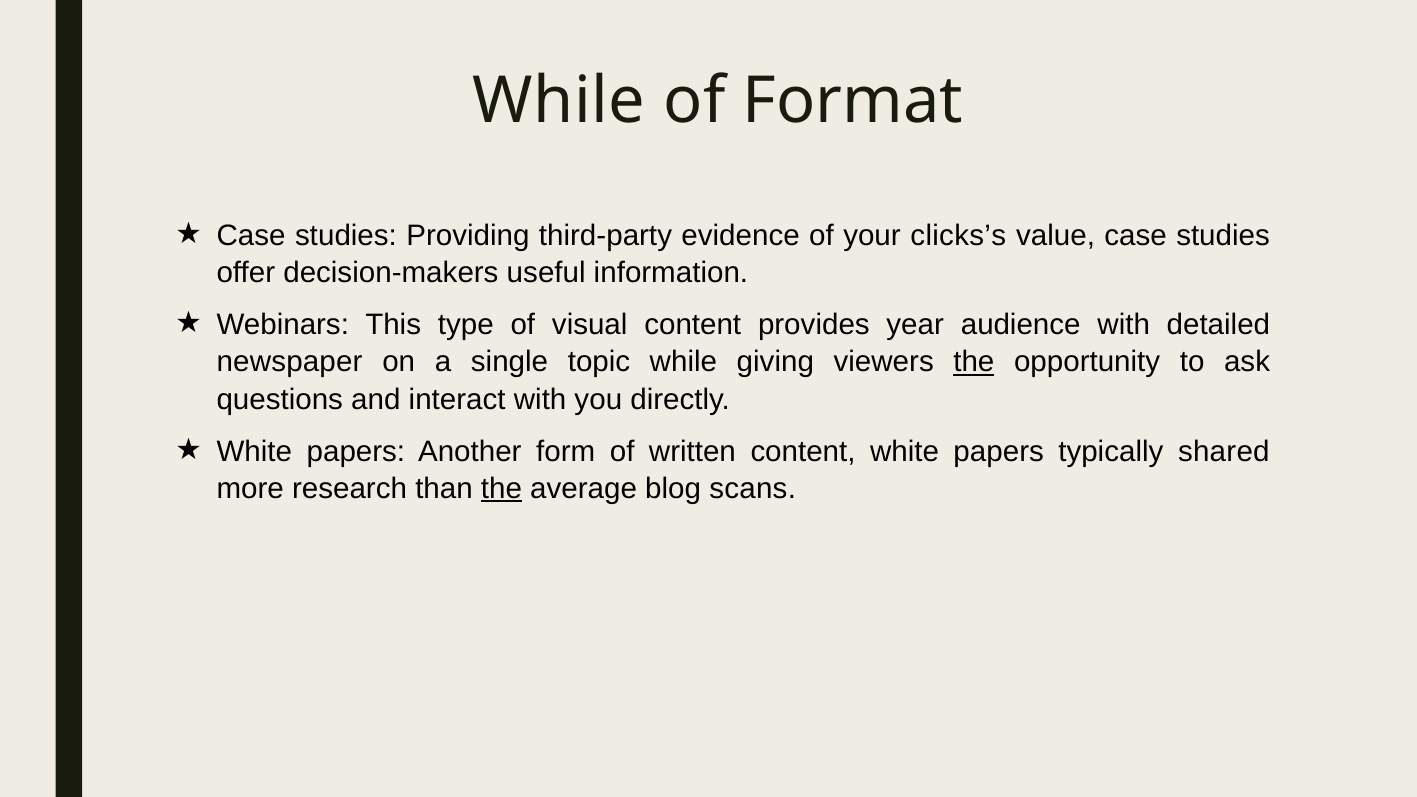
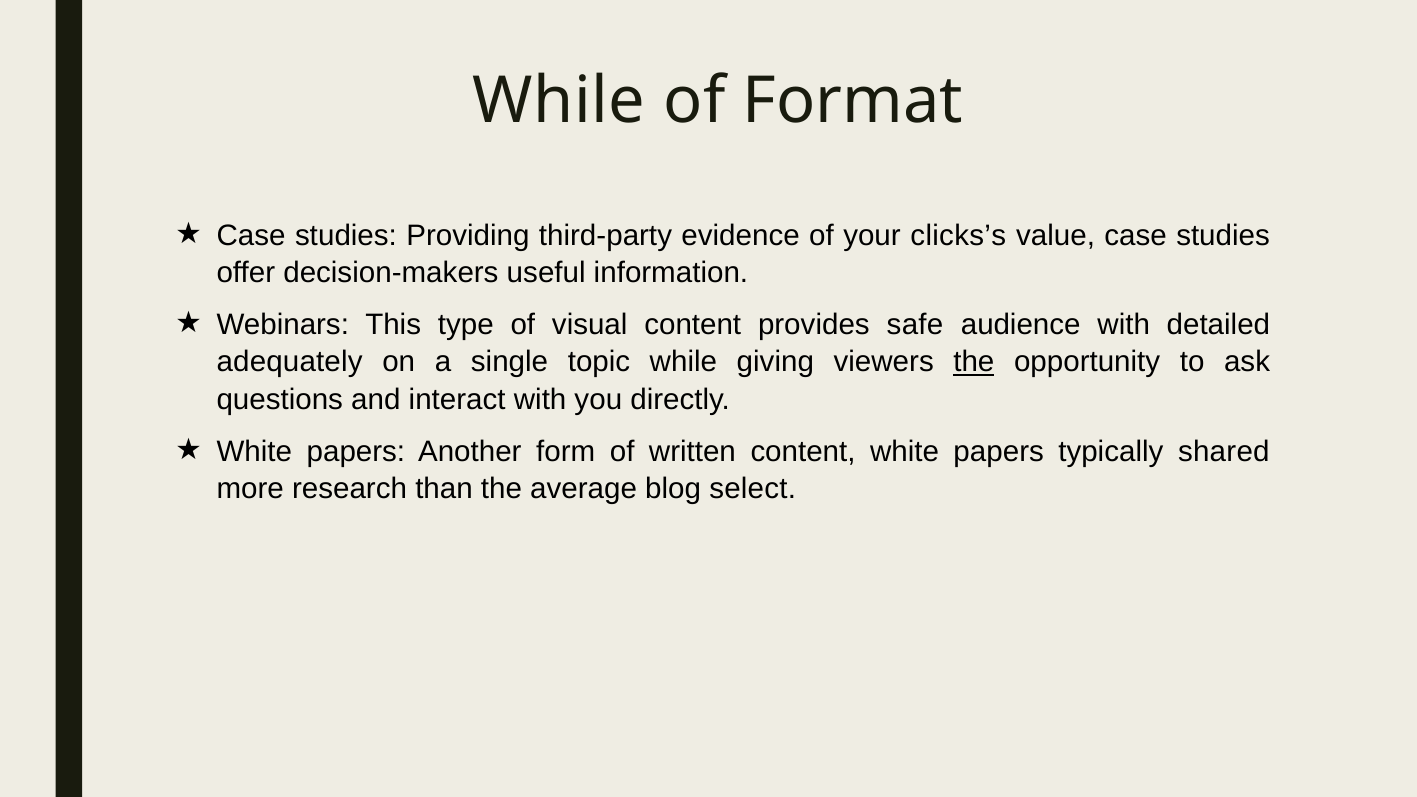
year: year -> safe (915, 325)
newspaper: newspaper -> adequately (290, 362)
the underline: present -> none (501, 488)
scans: scans -> select (753, 488)
